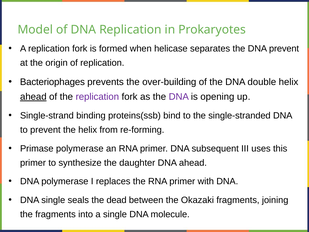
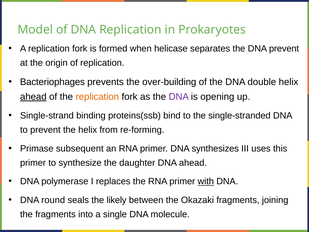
replication colour: purple -> orange (97, 97)
Primase polymerase: polymerase -> subsequent (80, 148)
subsequent: subsequent -> synthesizes (215, 148)
with underline: none -> present (206, 181)
DNA single: single -> round (53, 200)
dead: dead -> likely (117, 200)
